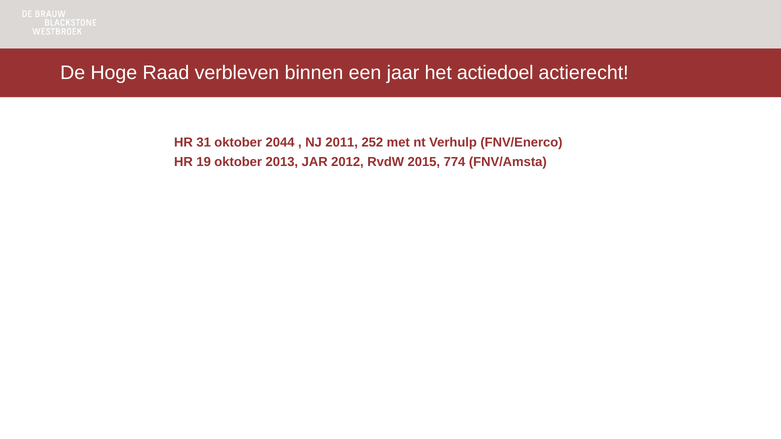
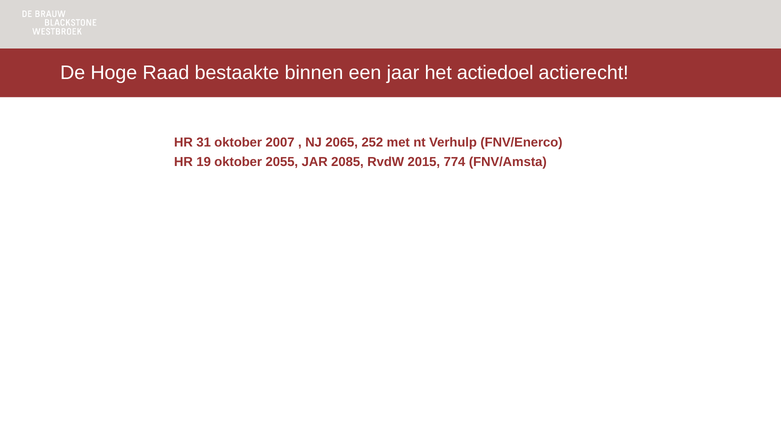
verbleven: verbleven -> bestaakte (237, 73)
2044: 2044 -> 2007 (280, 142)
2011: 2011 -> 2065 (342, 142)
2013: 2013 -> 2055 (282, 162)
2012: 2012 -> 2085 (347, 162)
